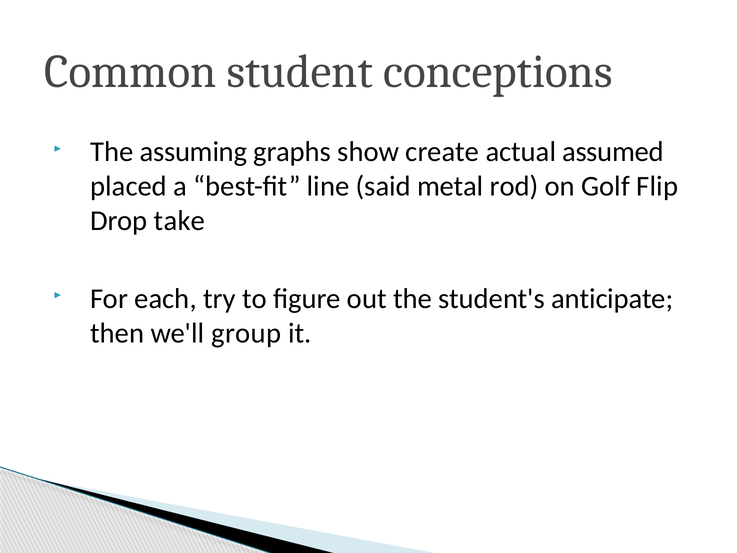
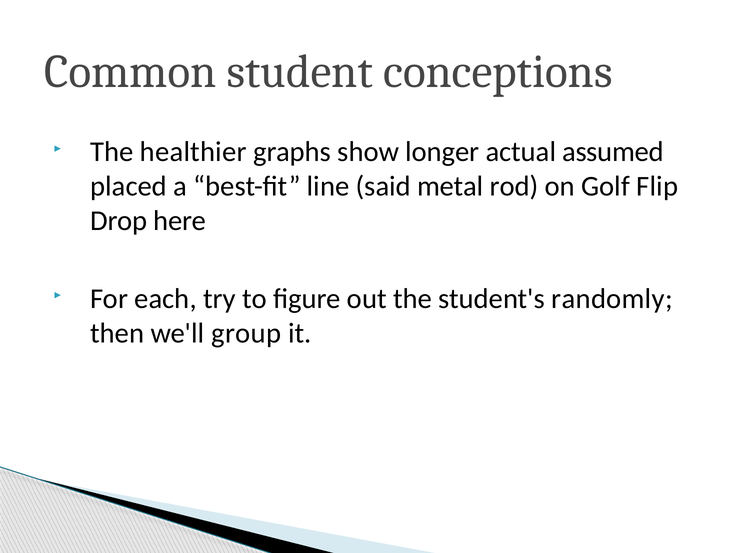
assuming: assuming -> healthier (193, 152)
create: create -> longer (442, 152)
take: take -> here (180, 221)
anticipate: anticipate -> randomly (612, 299)
